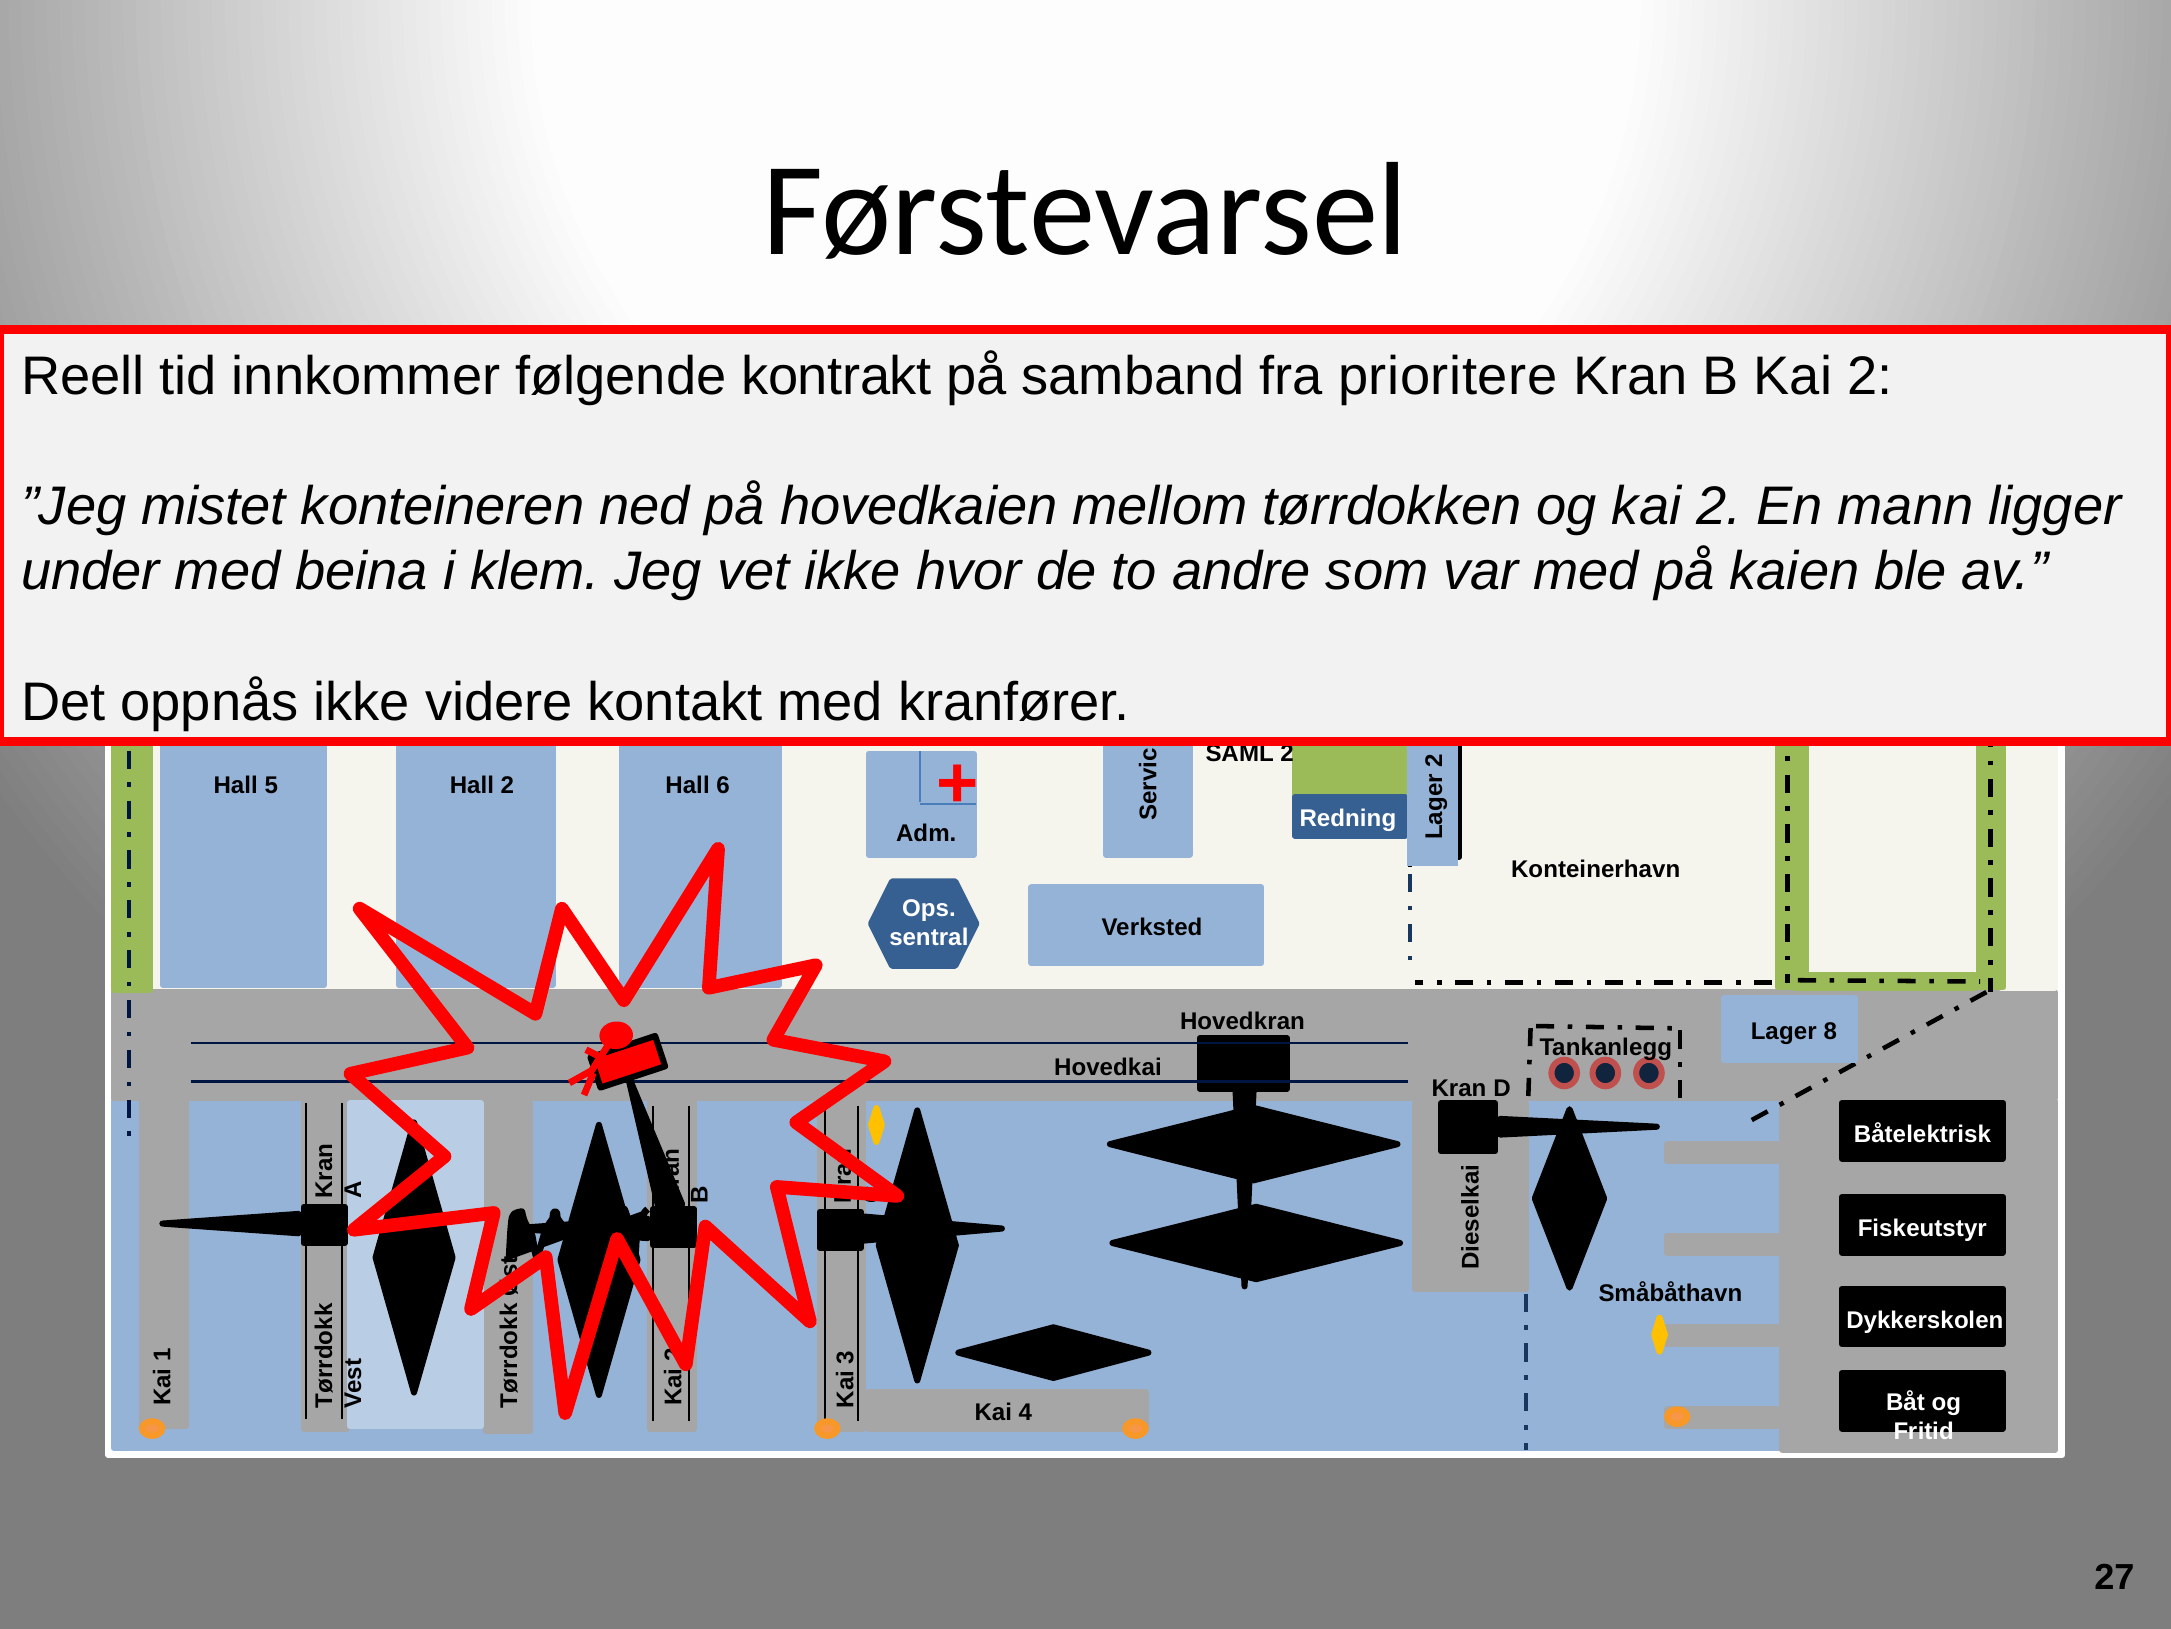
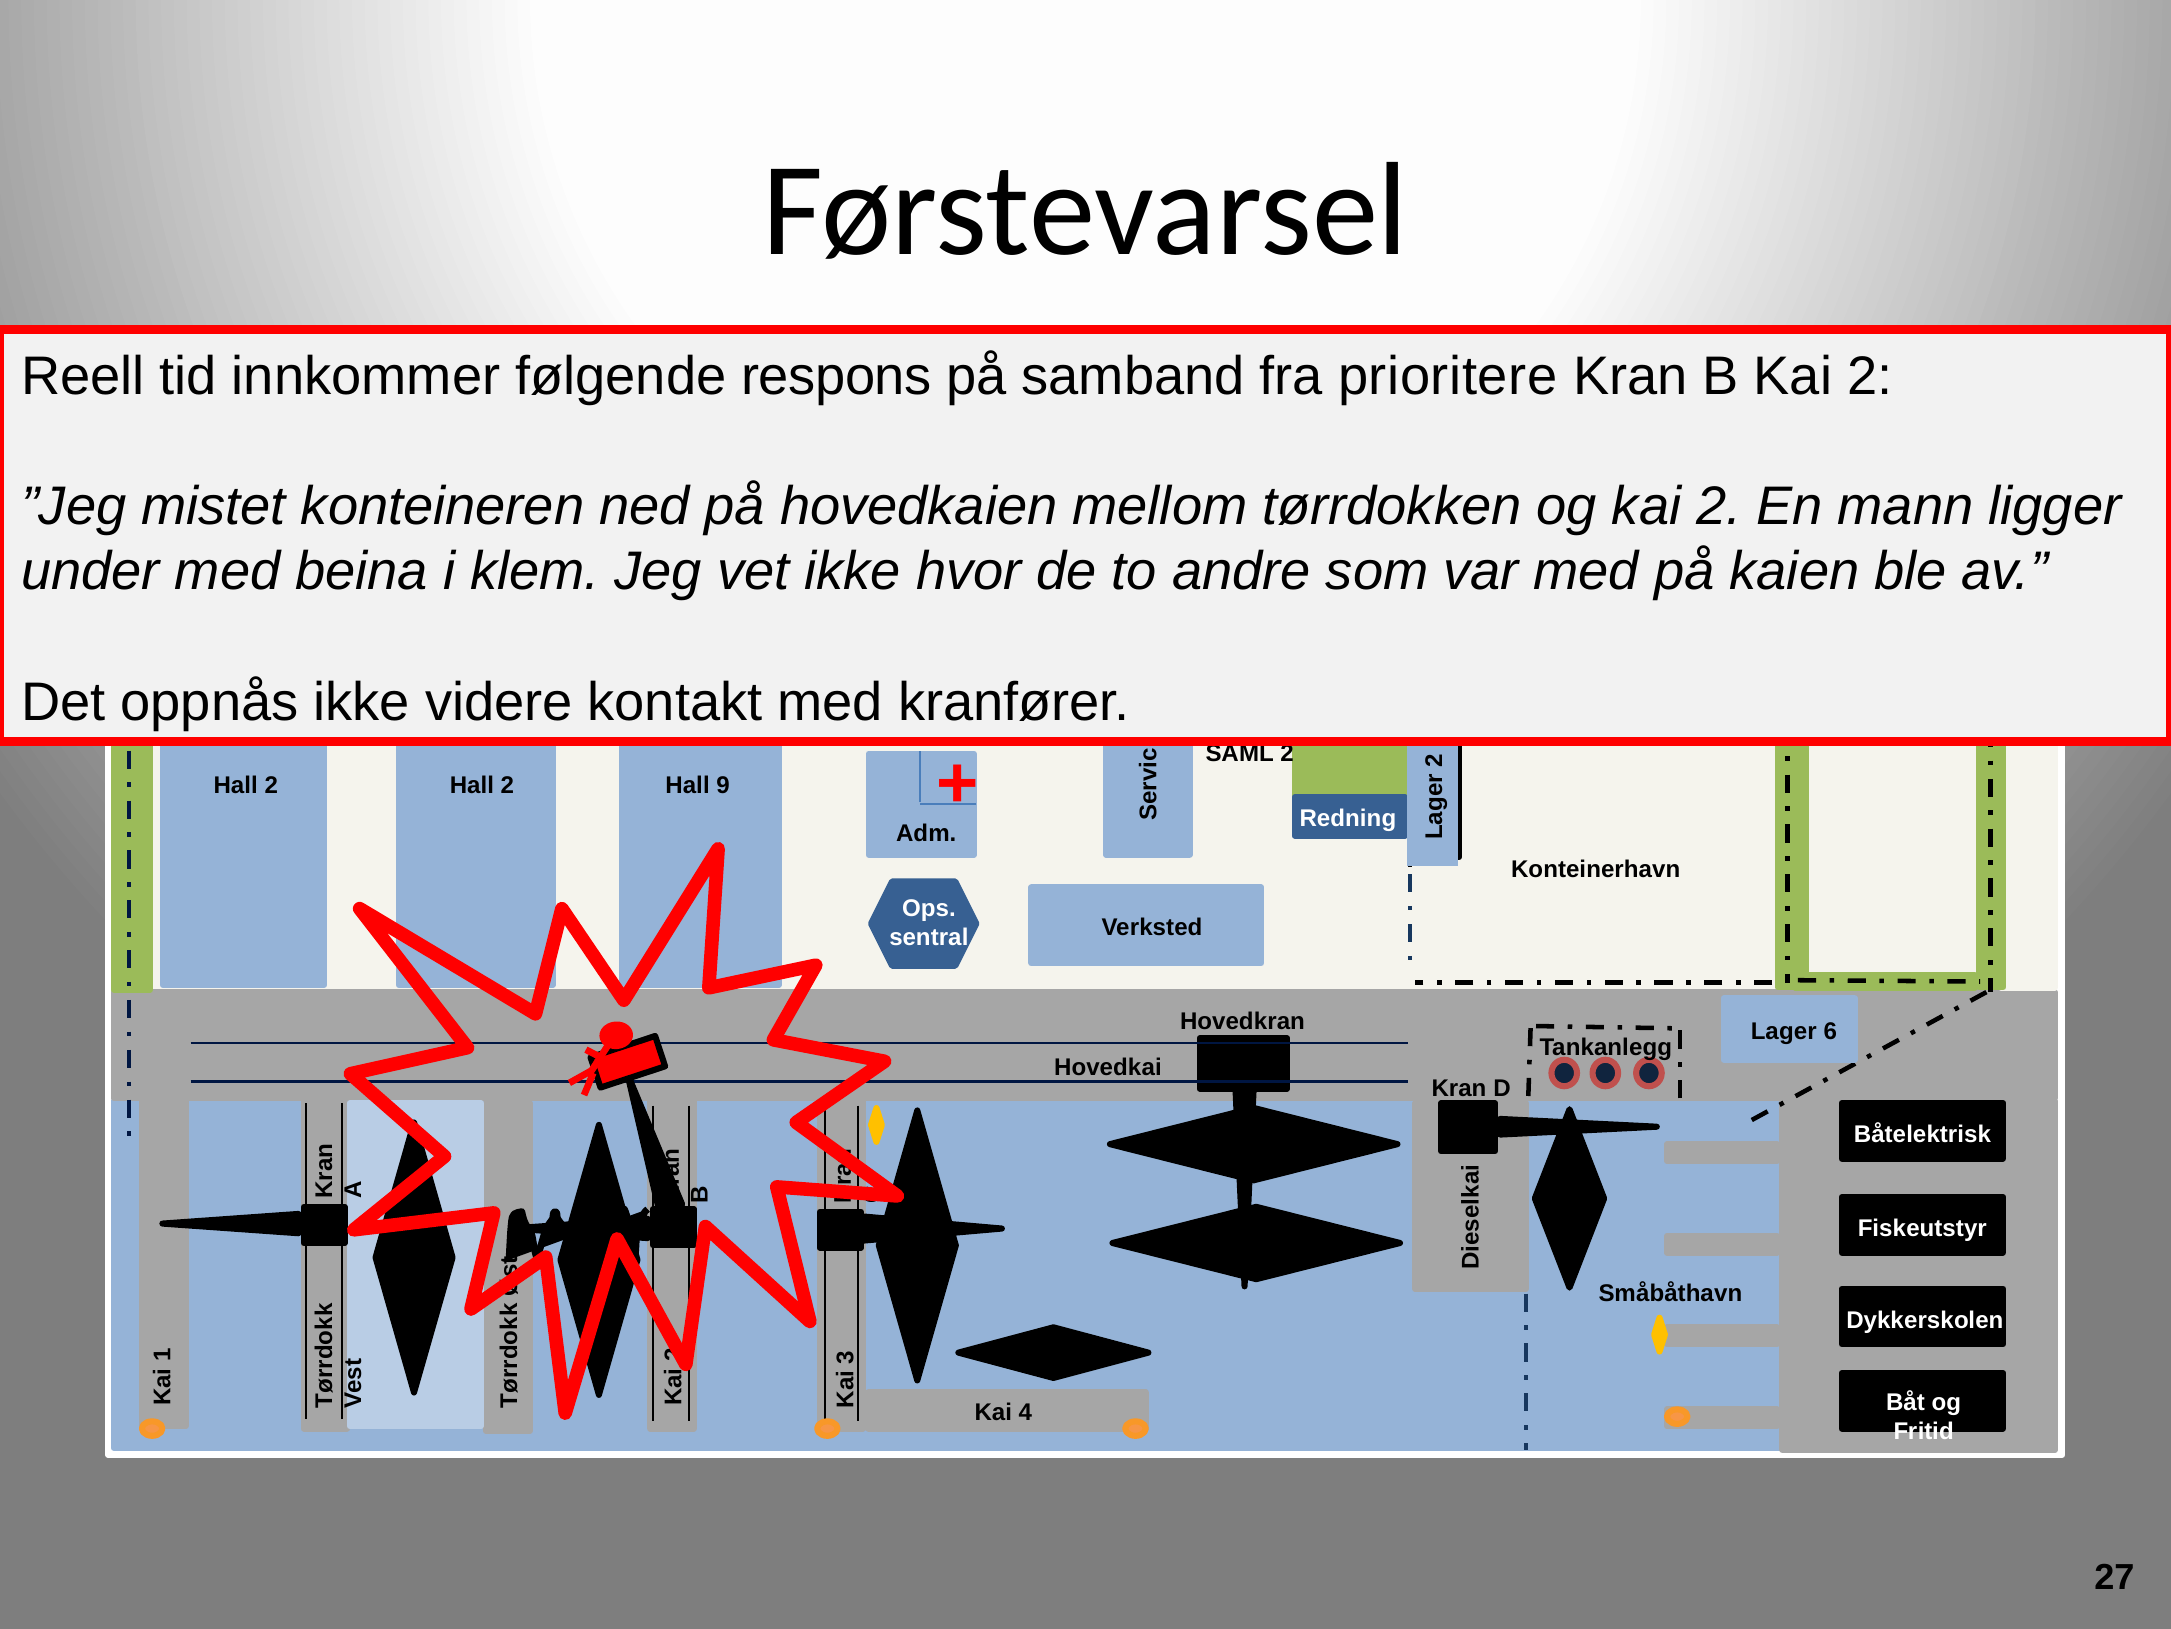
kontrakt: kontrakt -> respons (836, 376)
5: 5 -> 2 (271, 785)
6: 6 -> 9 (723, 785)
8: 8 -> 6 (1830, 1031)
